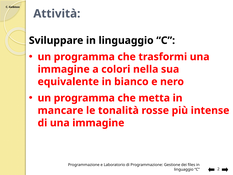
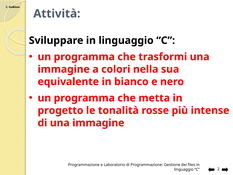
mancare: mancare -> progetto (61, 110)
